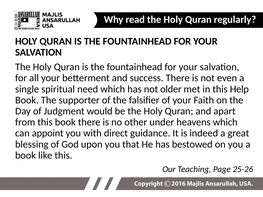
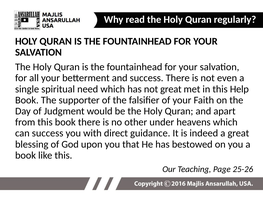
not older: older -> great (171, 89)
can appoint: appoint -> success (48, 133)
